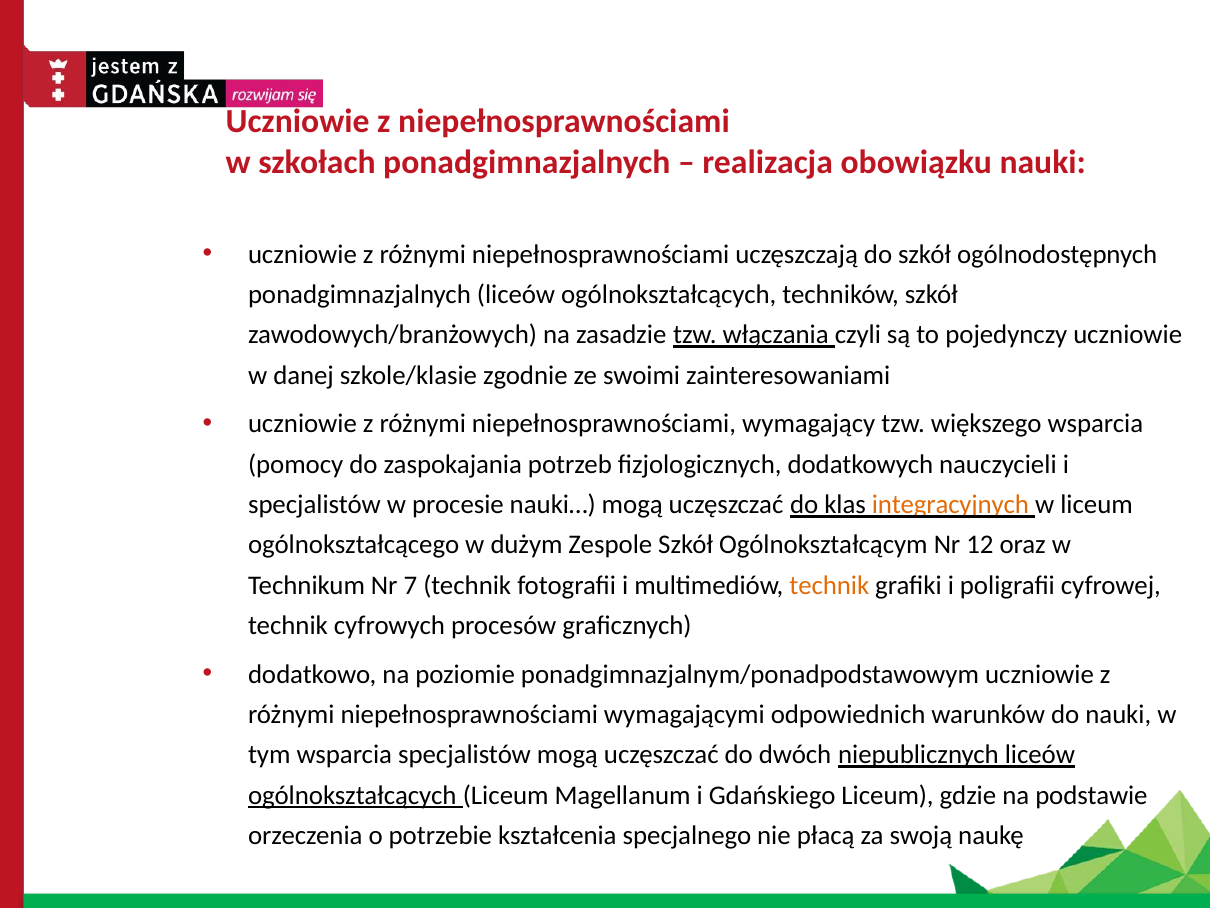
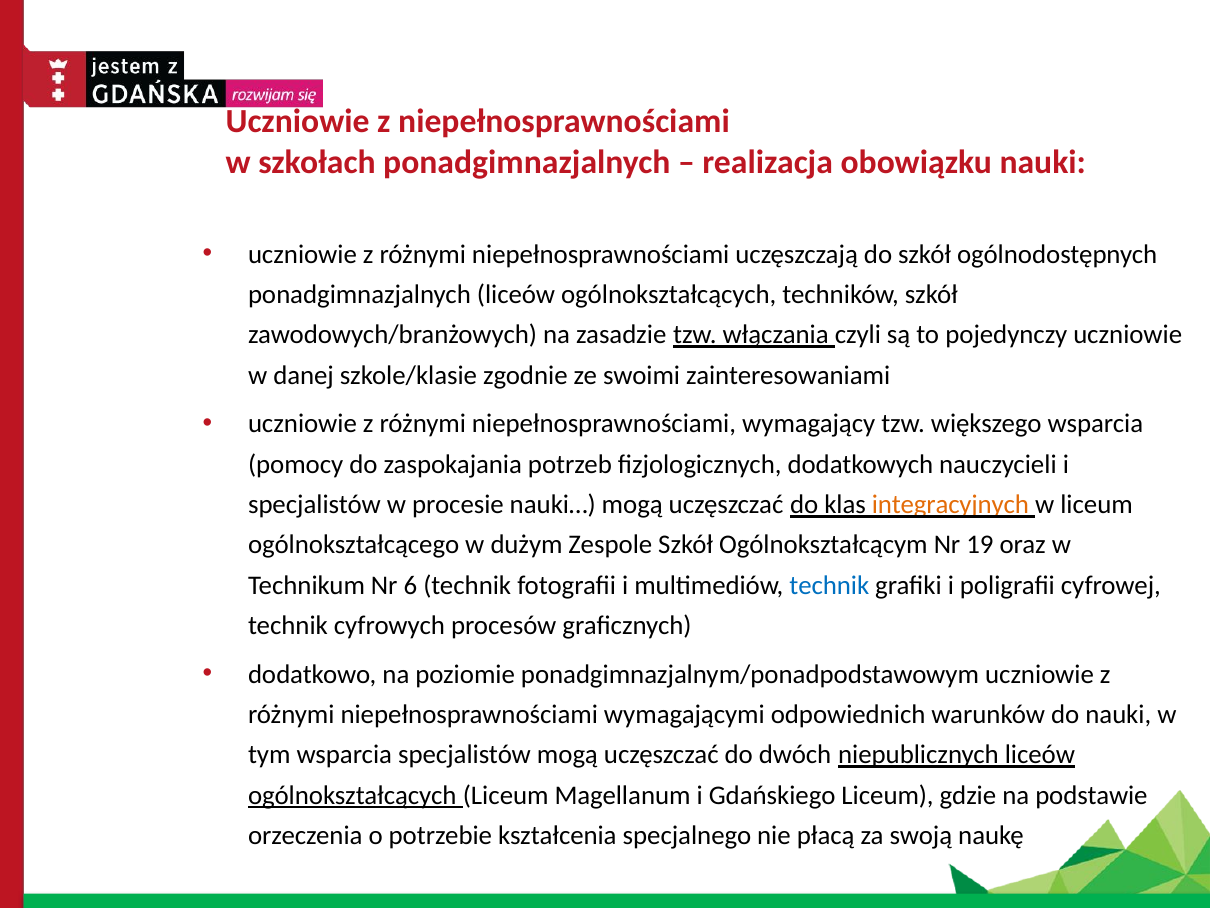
12: 12 -> 19 (980, 545)
7: 7 -> 6 (410, 585)
technik colour: orange -> blue (829, 585)
